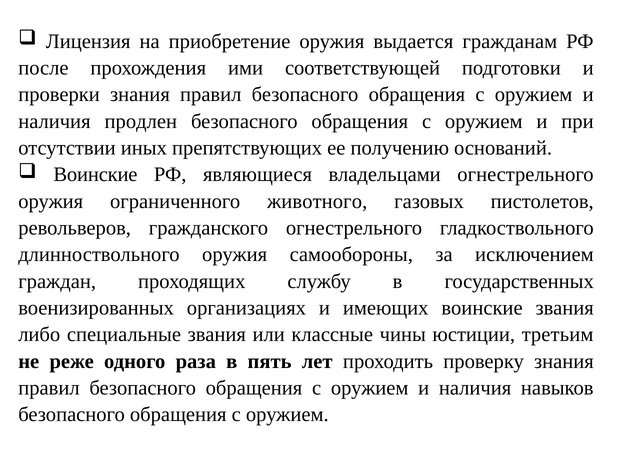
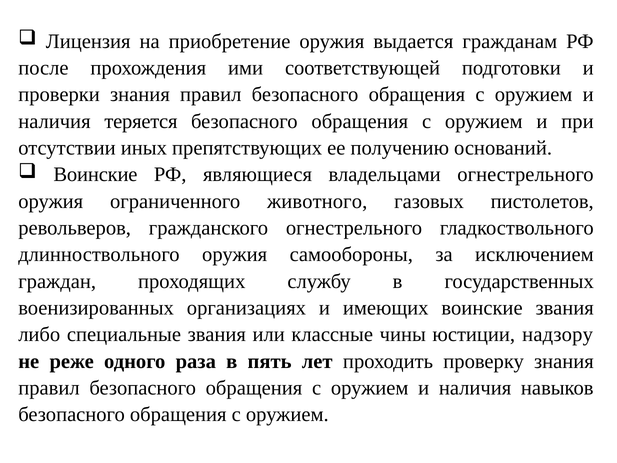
продлен: продлен -> теряется (141, 121)
третьим: третьим -> надзору (558, 334)
